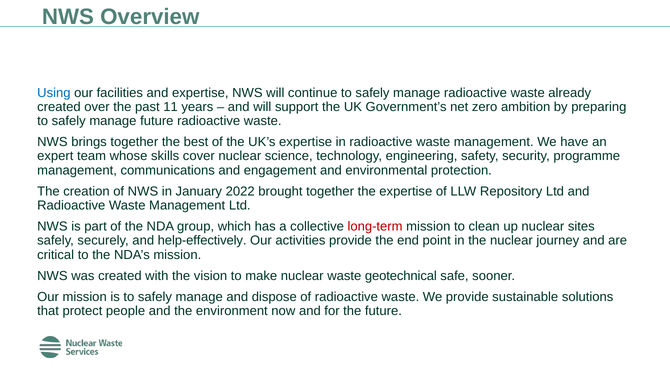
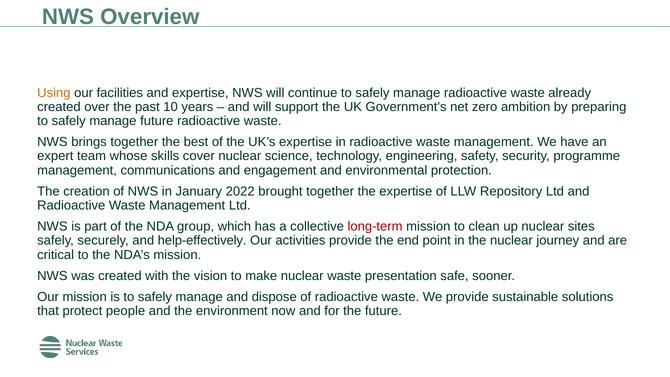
Using colour: blue -> orange (54, 93)
11: 11 -> 10 (171, 107)
geotechnical: geotechnical -> presentation (401, 276)
